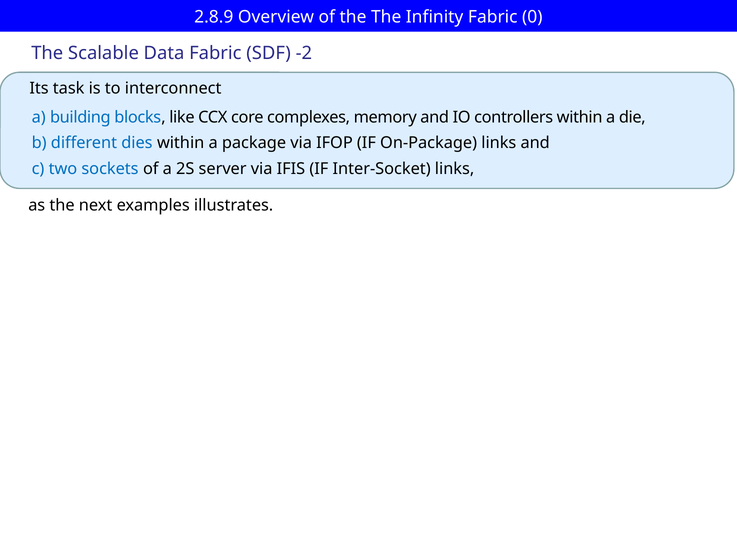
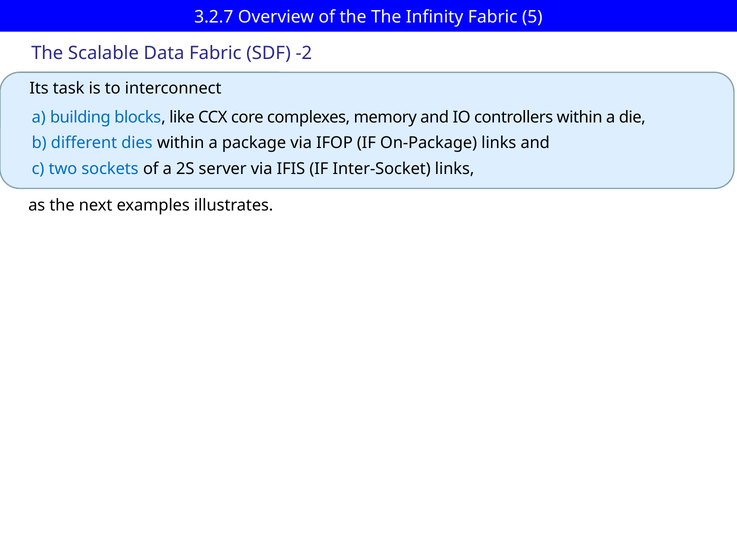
2.8.9: 2.8.9 -> 3.2.7 (214, 17)
0: 0 -> 5 (532, 17)
